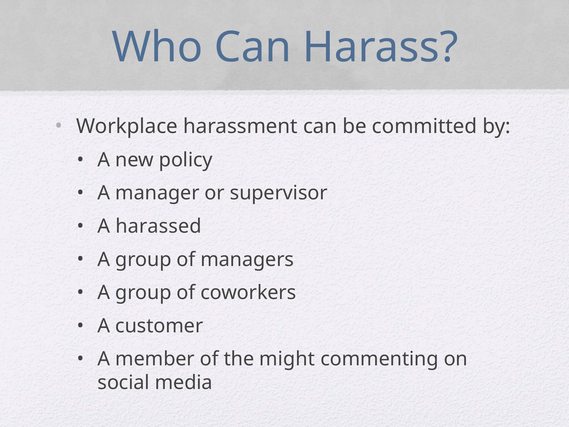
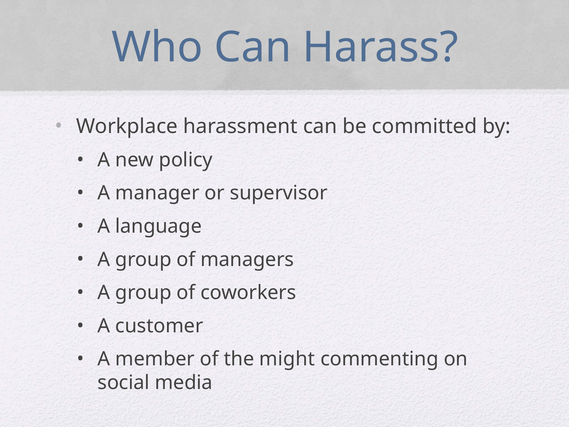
harassed: harassed -> language (159, 226)
